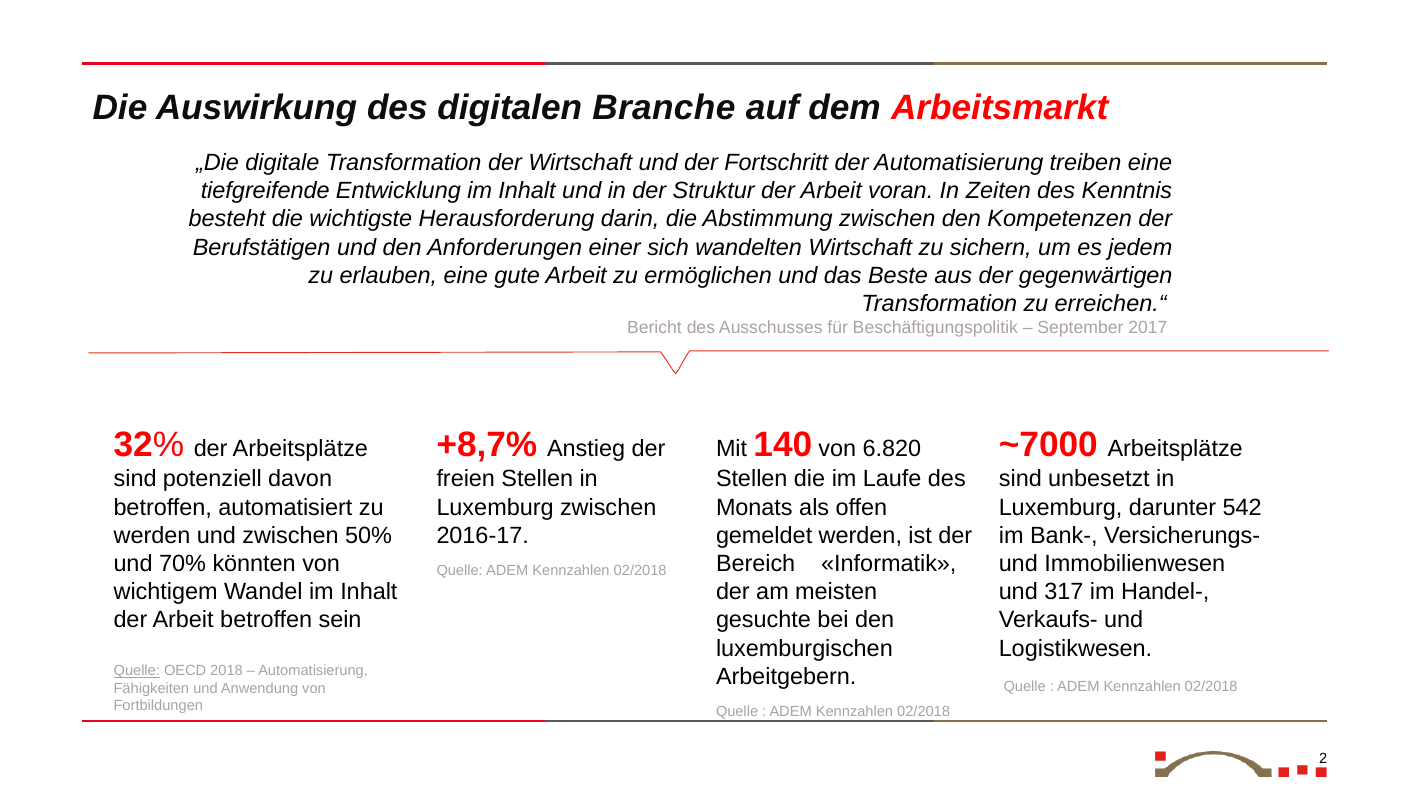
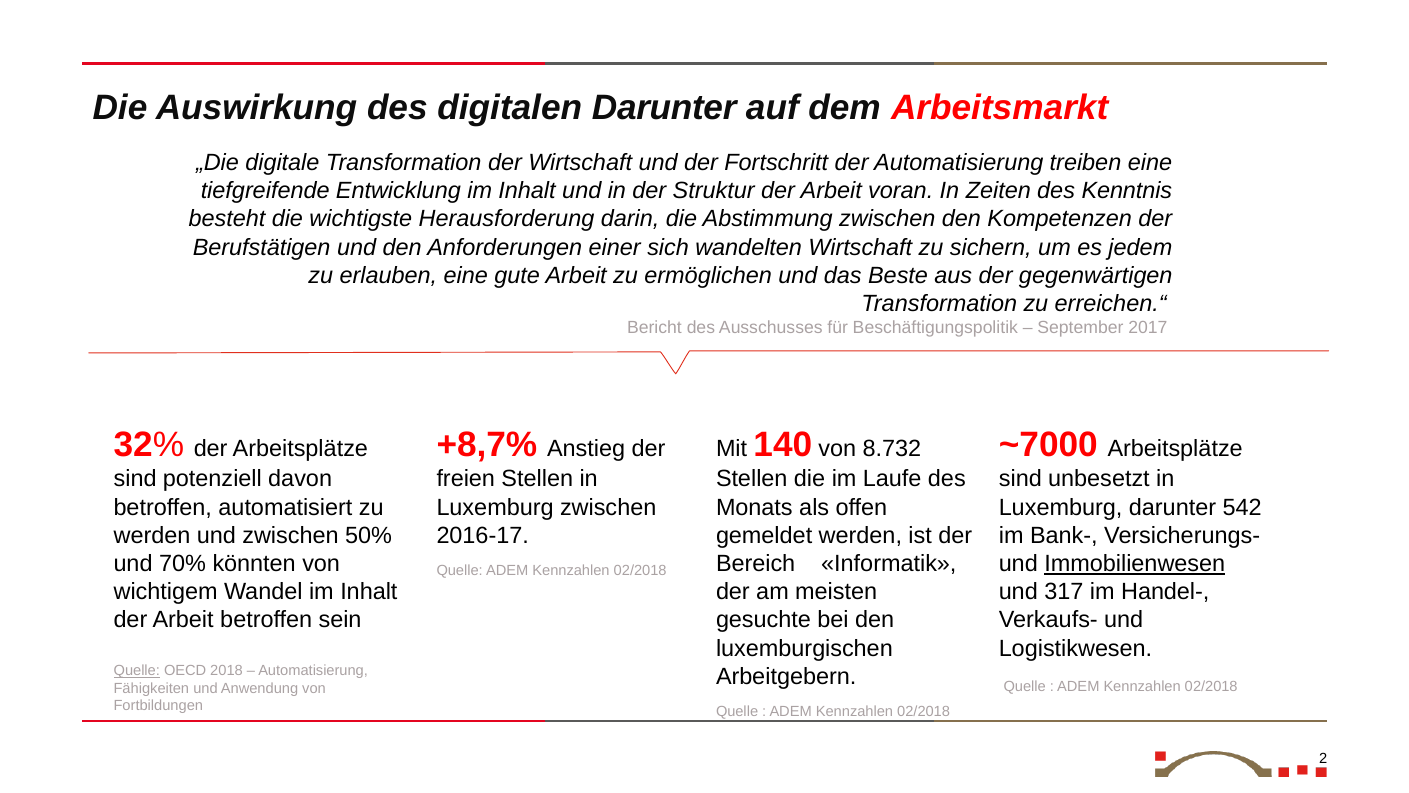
digitalen Branche: Branche -> Darunter (664, 108)
6.820: 6.820 -> 8.732 (892, 448)
Immobilienwesen underline: none -> present (1135, 563)
